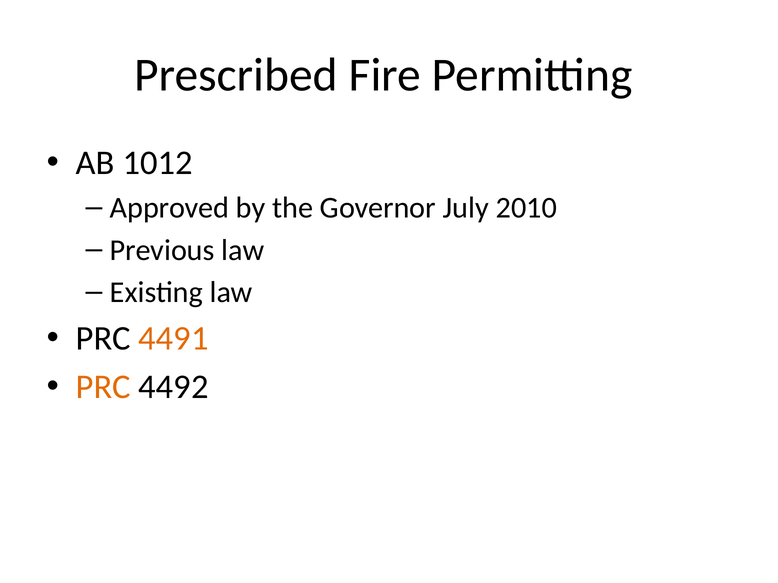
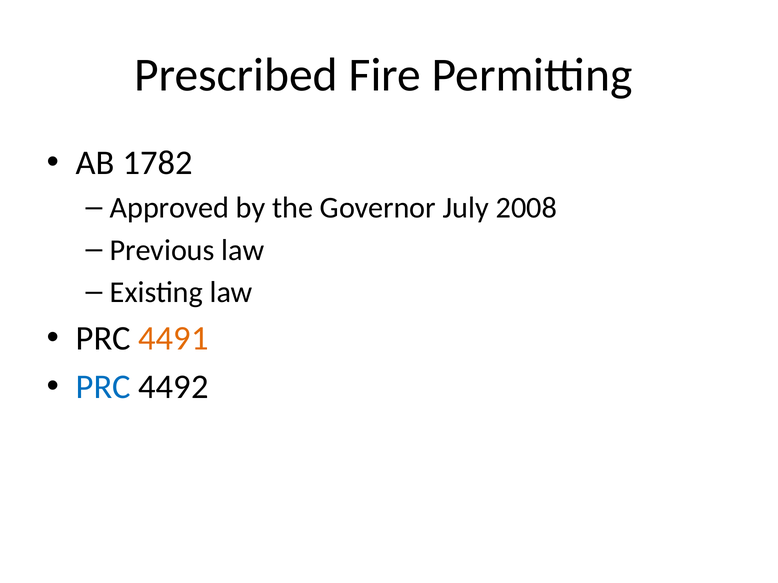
1012: 1012 -> 1782 (158, 163)
2010: 2010 -> 2008 (526, 208)
PRC colour: orange -> blue (103, 387)
